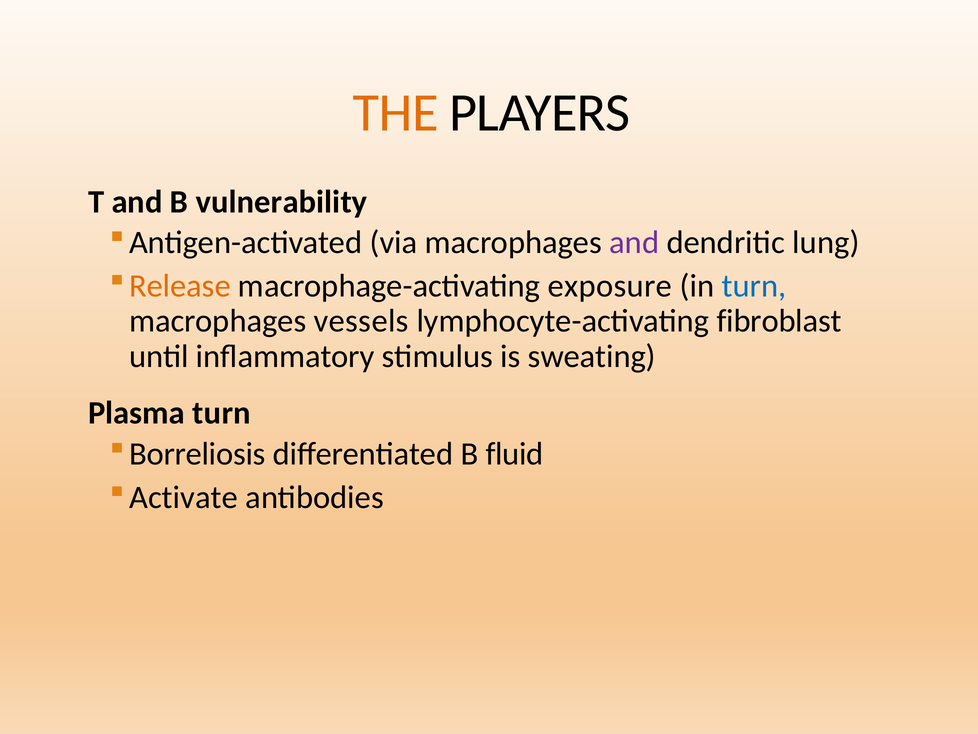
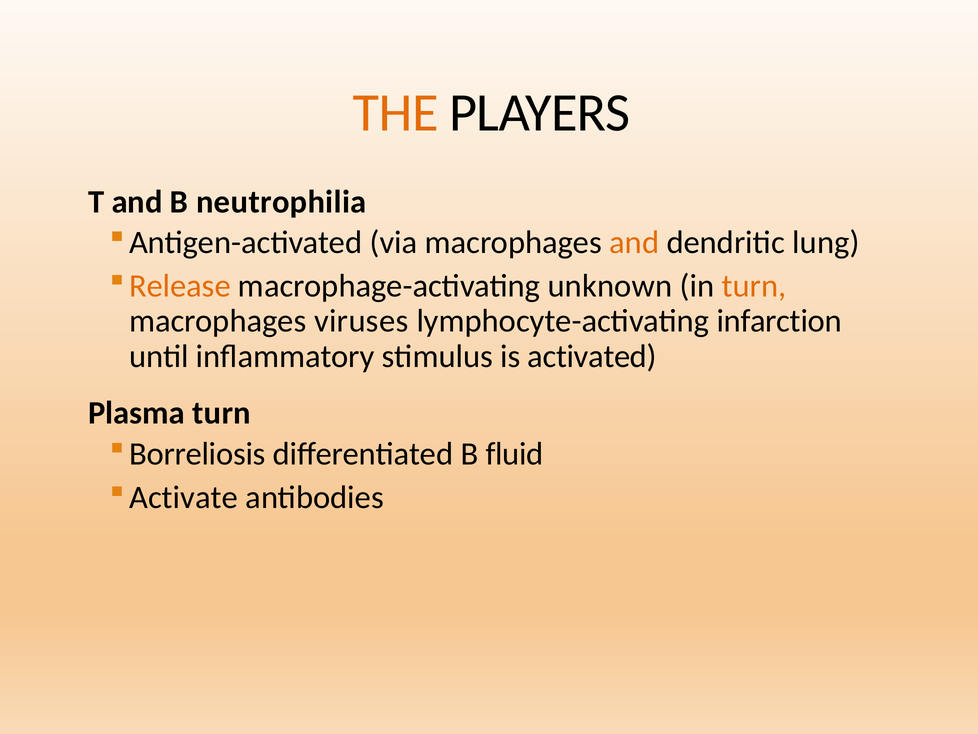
vulnerability: vulnerability -> neutrophilia (281, 202)
and colour: purple -> orange (634, 242)
exposure: exposure -> unknown (610, 286)
turn colour: blue -> orange (754, 286)
vessels: vessels -> viruses (361, 321)
fibroblast: fibroblast -> infarction (779, 321)
sweating: sweating -> activated (592, 356)
